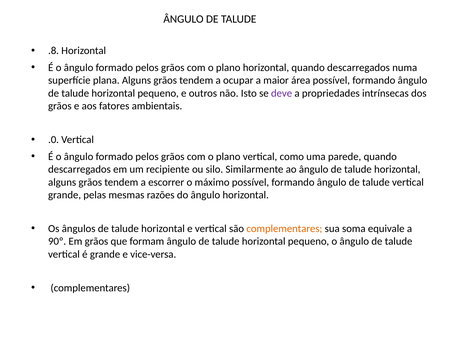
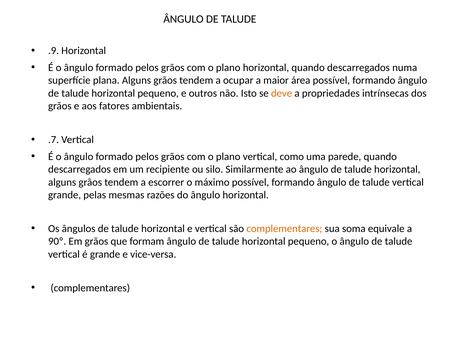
.8: .8 -> .9 (54, 51)
deve colour: purple -> orange (282, 93)
.0: .0 -> .7 (54, 140)
